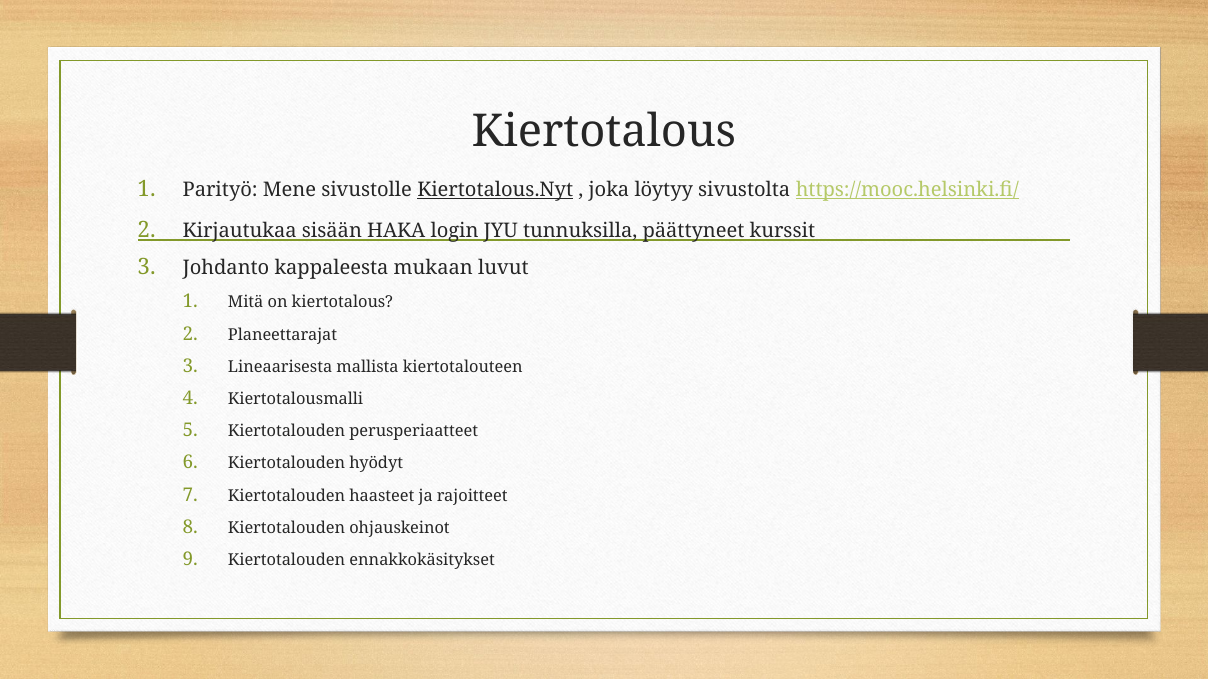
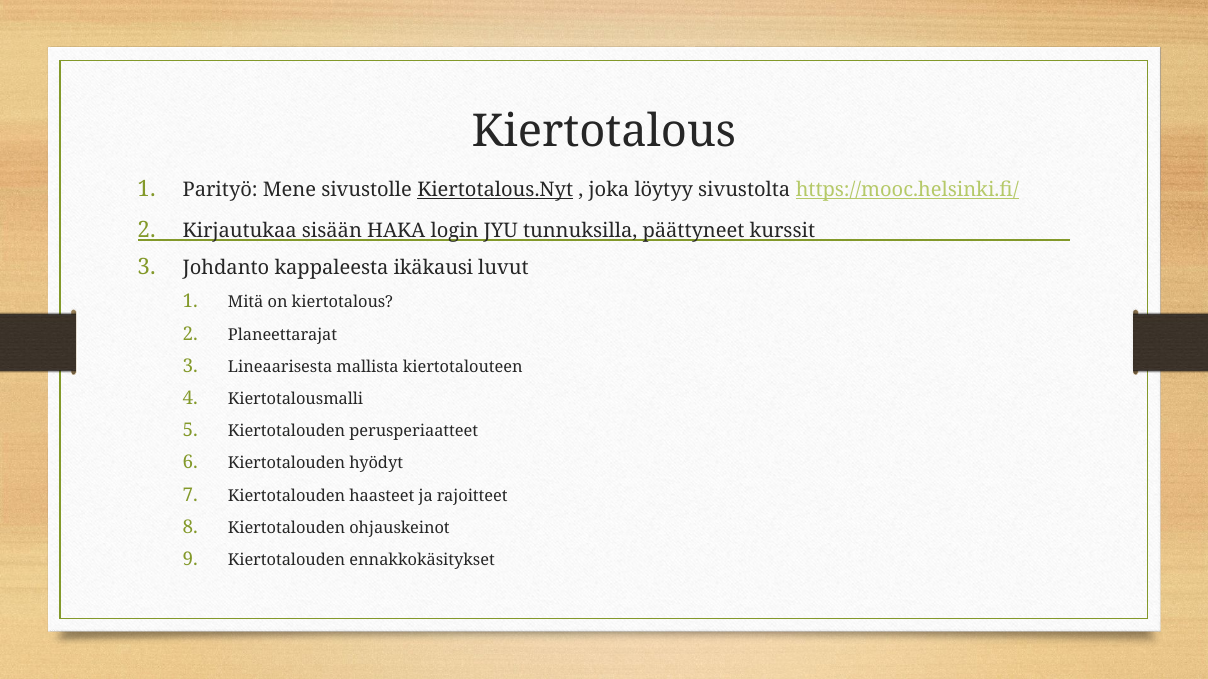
mukaan: mukaan -> ikäkausi (433, 268)
